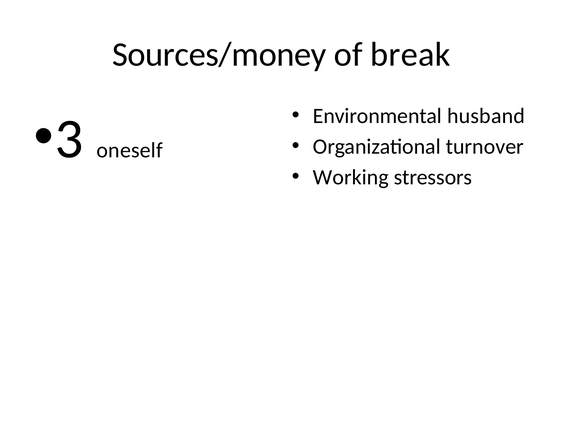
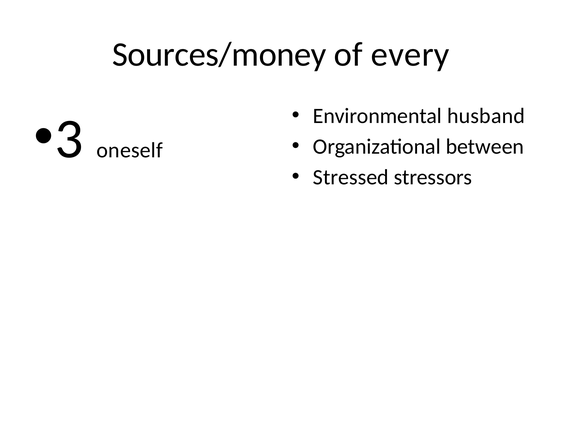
break: break -> every (410, 55)
turnover: turnover -> between (485, 147)
Working: Working -> Stressed (351, 177)
